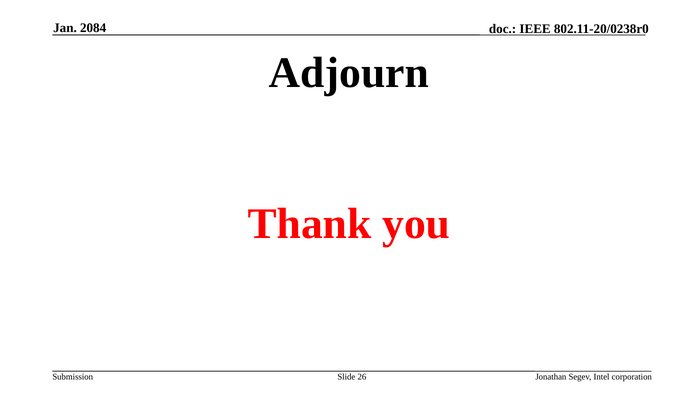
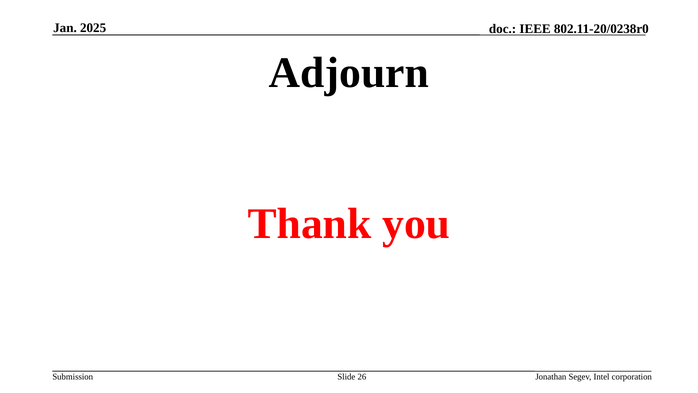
2084: 2084 -> 2025 (93, 28)
